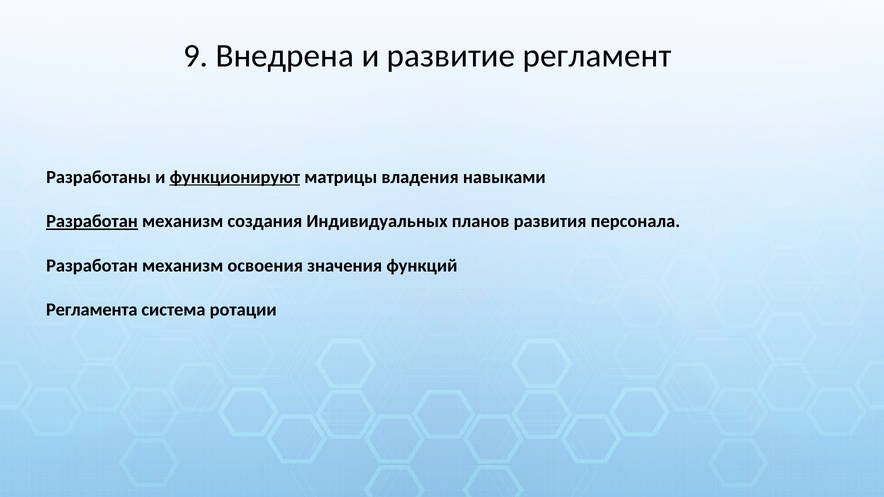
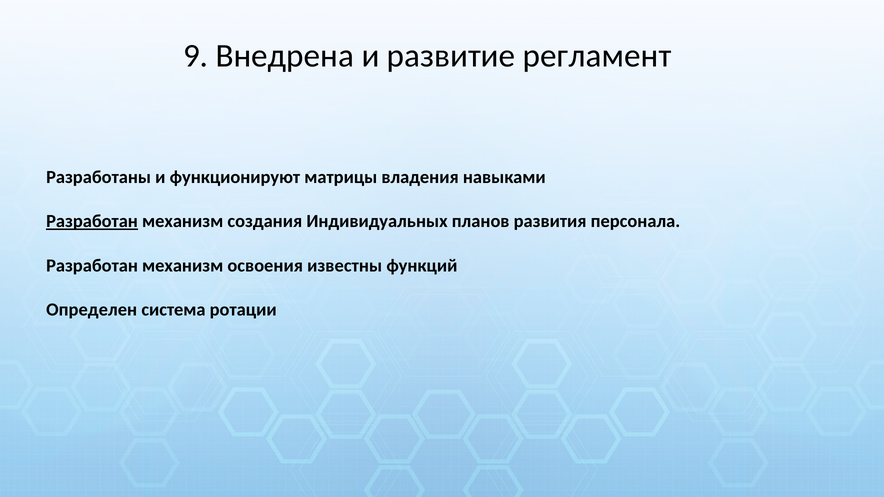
функционируют underline: present -> none (235, 177)
значения: значения -> известны (345, 266)
Регламента: Регламента -> Определен (92, 310)
